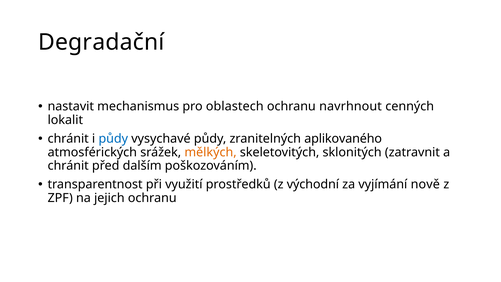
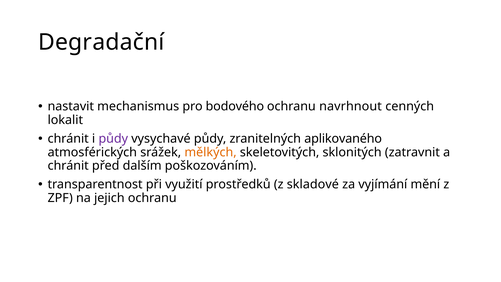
oblastech: oblastech -> bodového (235, 106)
půdy colour: blue -> purple (113, 139)
východní: východní -> skladové (313, 184)
nově: nově -> mění (425, 184)
